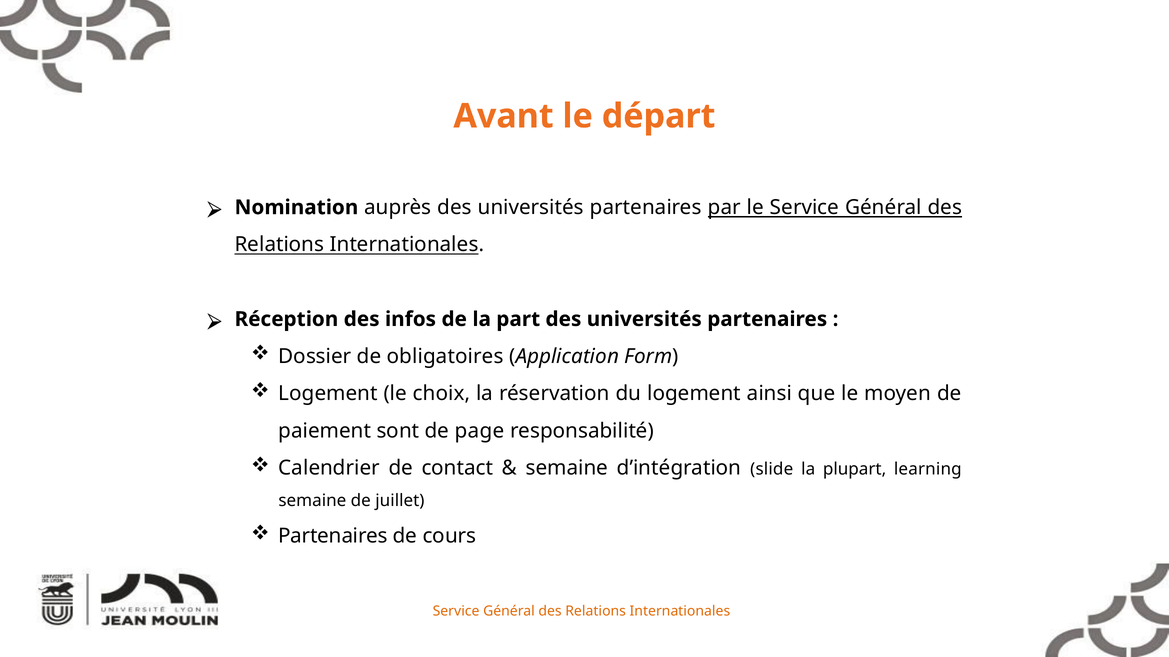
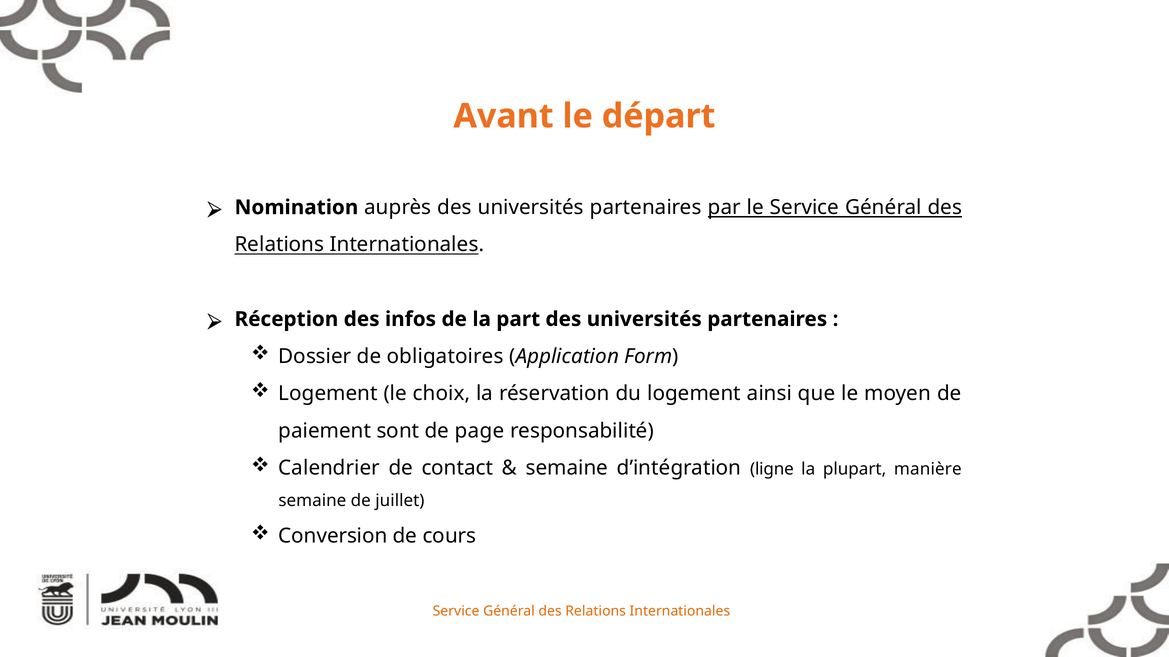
slide: slide -> ligne (772, 470)
learning: learning -> manière (928, 470)
Partenaires: Partenaires -> Conversion (333, 537)
